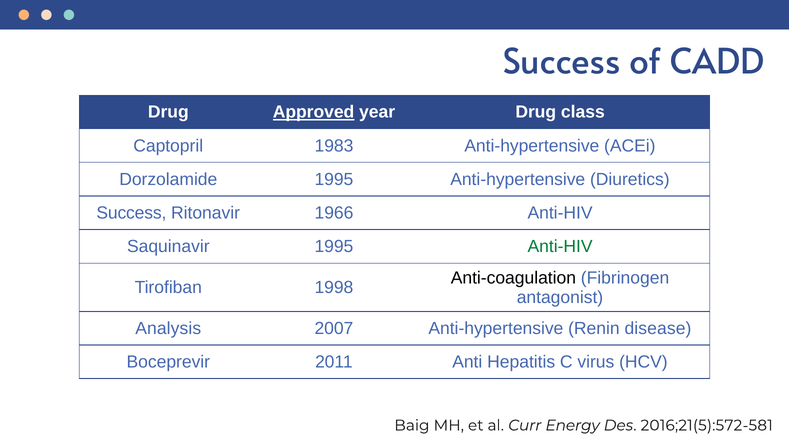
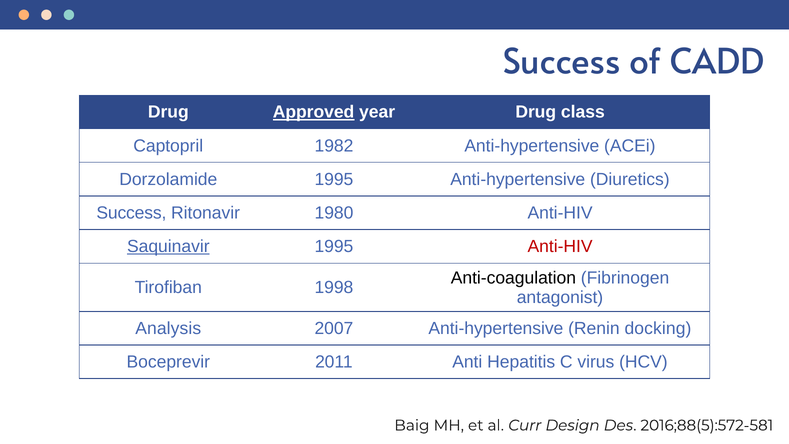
1983: 1983 -> 1982 (334, 146)
1966: 1966 -> 1980 (334, 213)
Saquinavir underline: none -> present (168, 246)
Anti-HIV colour: green -> red (560, 246)
disease: disease -> docking (658, 328)
Energy: Energy -> Design (573, 425)
2016;21(5):572-581: 2016;21(5):572-581 -> 2016;88(5):572-581 (707, 425)
